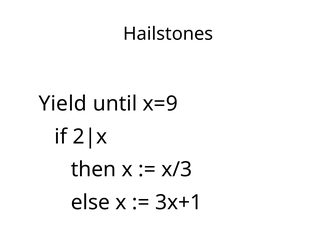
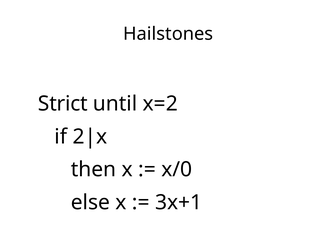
Yield: Yield -> Strict (63, 104)
x=9: x=9 -> x=2 (160, 104)
x/3: x/3 -> x/0 (177, 169)
